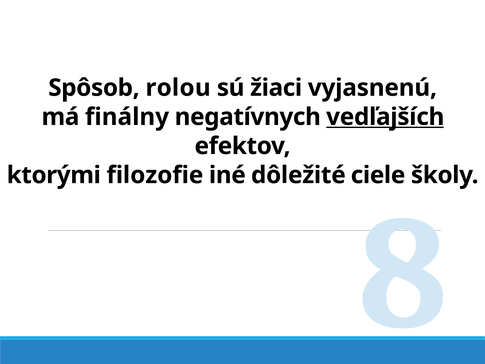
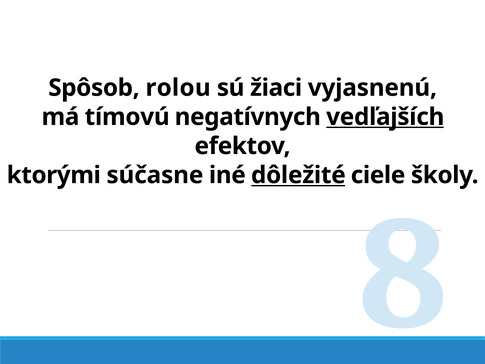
finálny: finálny -> tímovú (127, 117)
filozofie: filozofie -> súčasne (155, 175)
dôležité underline: none -> present (298, 175)
